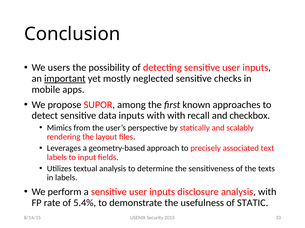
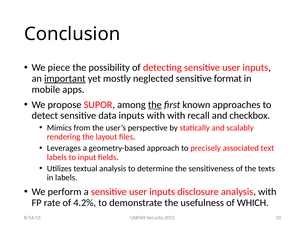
users: users -> piece (59, 68)
checks: checks -> format (228, 79)
the underline: none -> present (155, 105)
5.4%: 5.4% -> 4.2% (85, 203)
STATIC: STATIC -> WHICH (253, 203)
